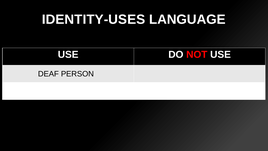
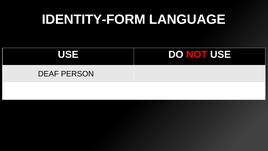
IDENTITY-USES: IDENTITY-USES -> IDENTITY-FORM (94, 19)
